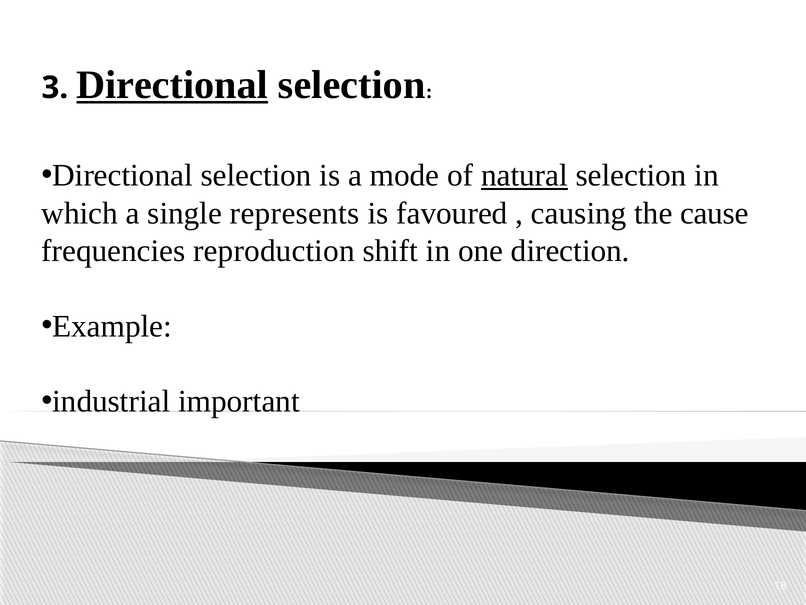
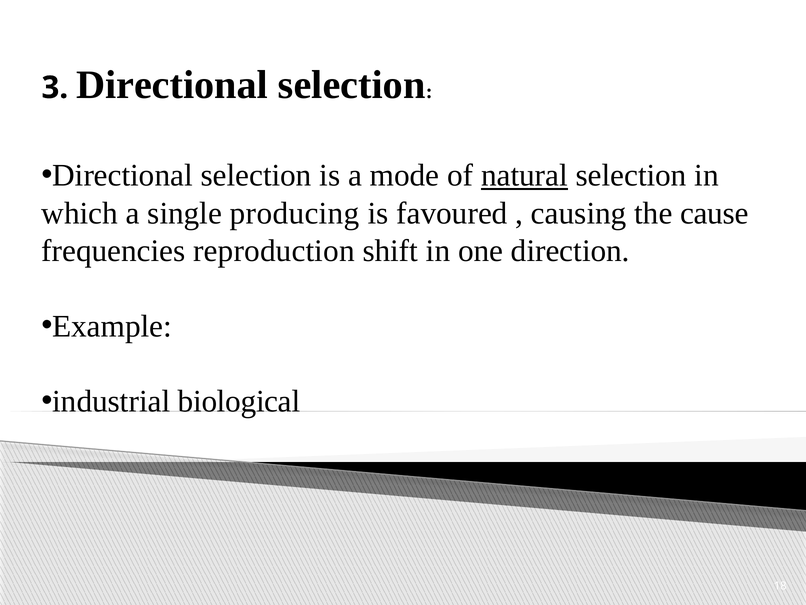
Directional underline: present -> none (172, 85)
represents: represents -> producing (295, 213)
important: important -> biological (239, 401)
